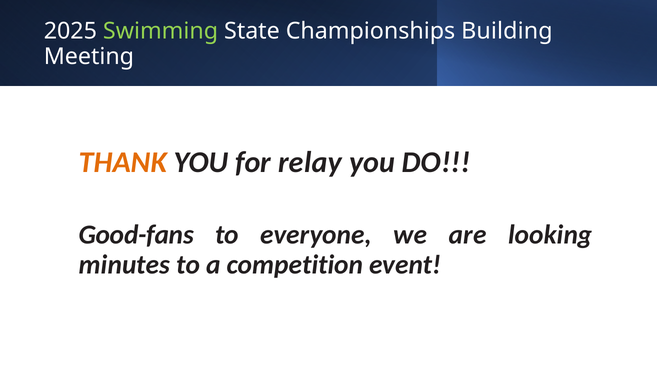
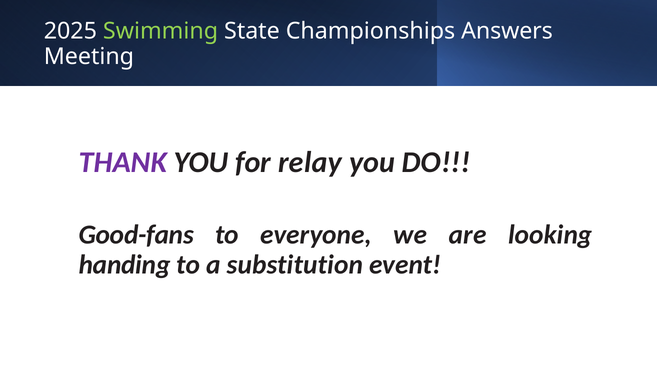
Building: Building -> Answers (507, 31)
THANK colour: orange -> purple (123, 162)
minutes: minutes -> handing (125, 265)
competition: competition -> substitution (295, 265)
